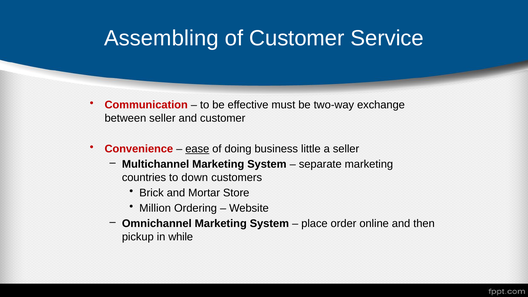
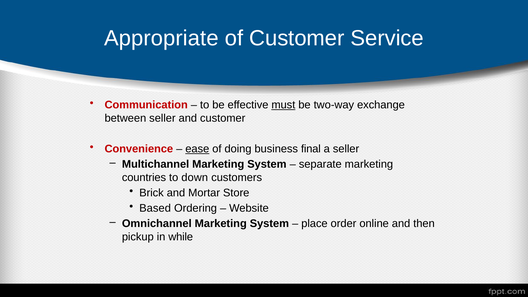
Assembling: Assembling -> Appropriate (161, 38)
must underline: none -> present (283, 105)
little: little -> final (311, 149)
Million: Million -> Based (155, 208)
